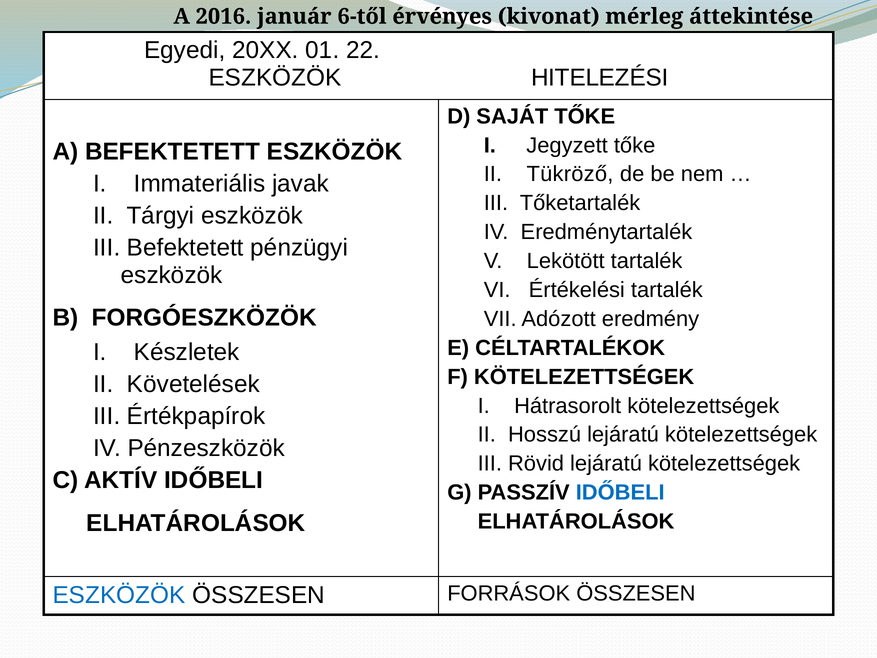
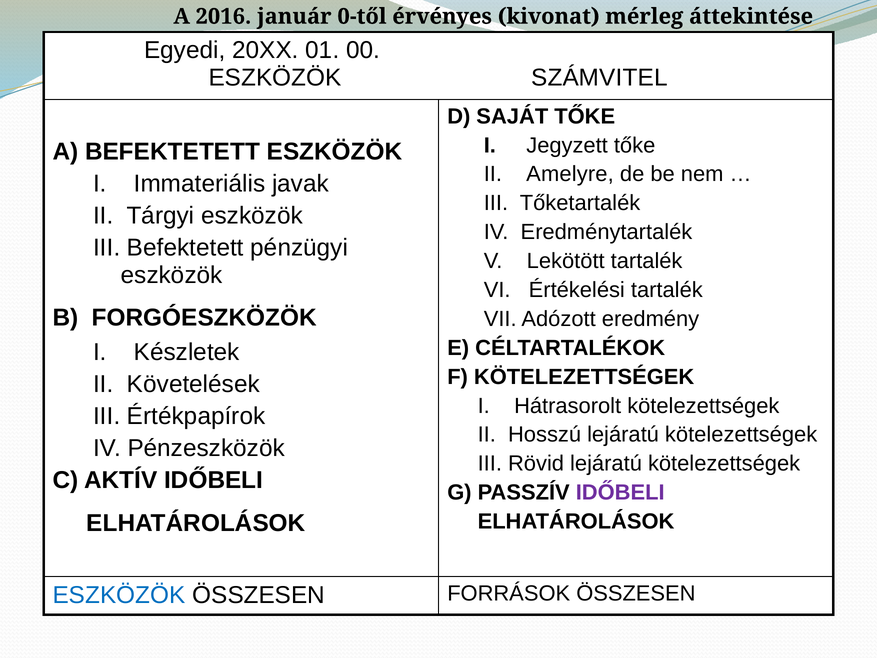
6-től: 6-től -> 0-től (362, 16)
22: 22 -> 00 (363, 50)
HITELEZÉSI: HITELEZÉSI -> SZÁMVITEL (599, 78)
Tükröző: Tükröző -> Amelyre (570, 174)
IDŐBELI colour: blue -> purple (620, 492)
